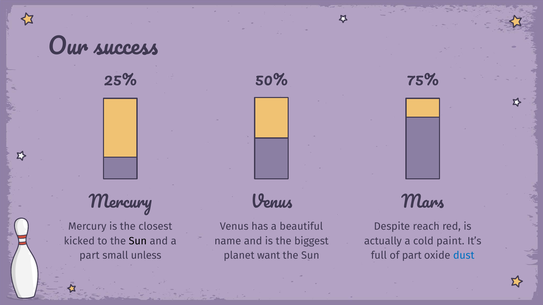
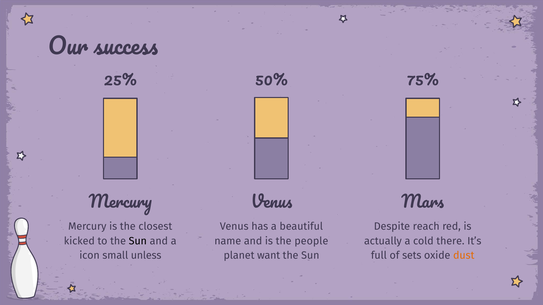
biggest: biggest -> people (311, 241)
paint: paint -> there (450, 241)
part: part -> icon (90, 256)
of part: part -> sets (412, 256)
dust colour: blue -> orange (464, 256)
